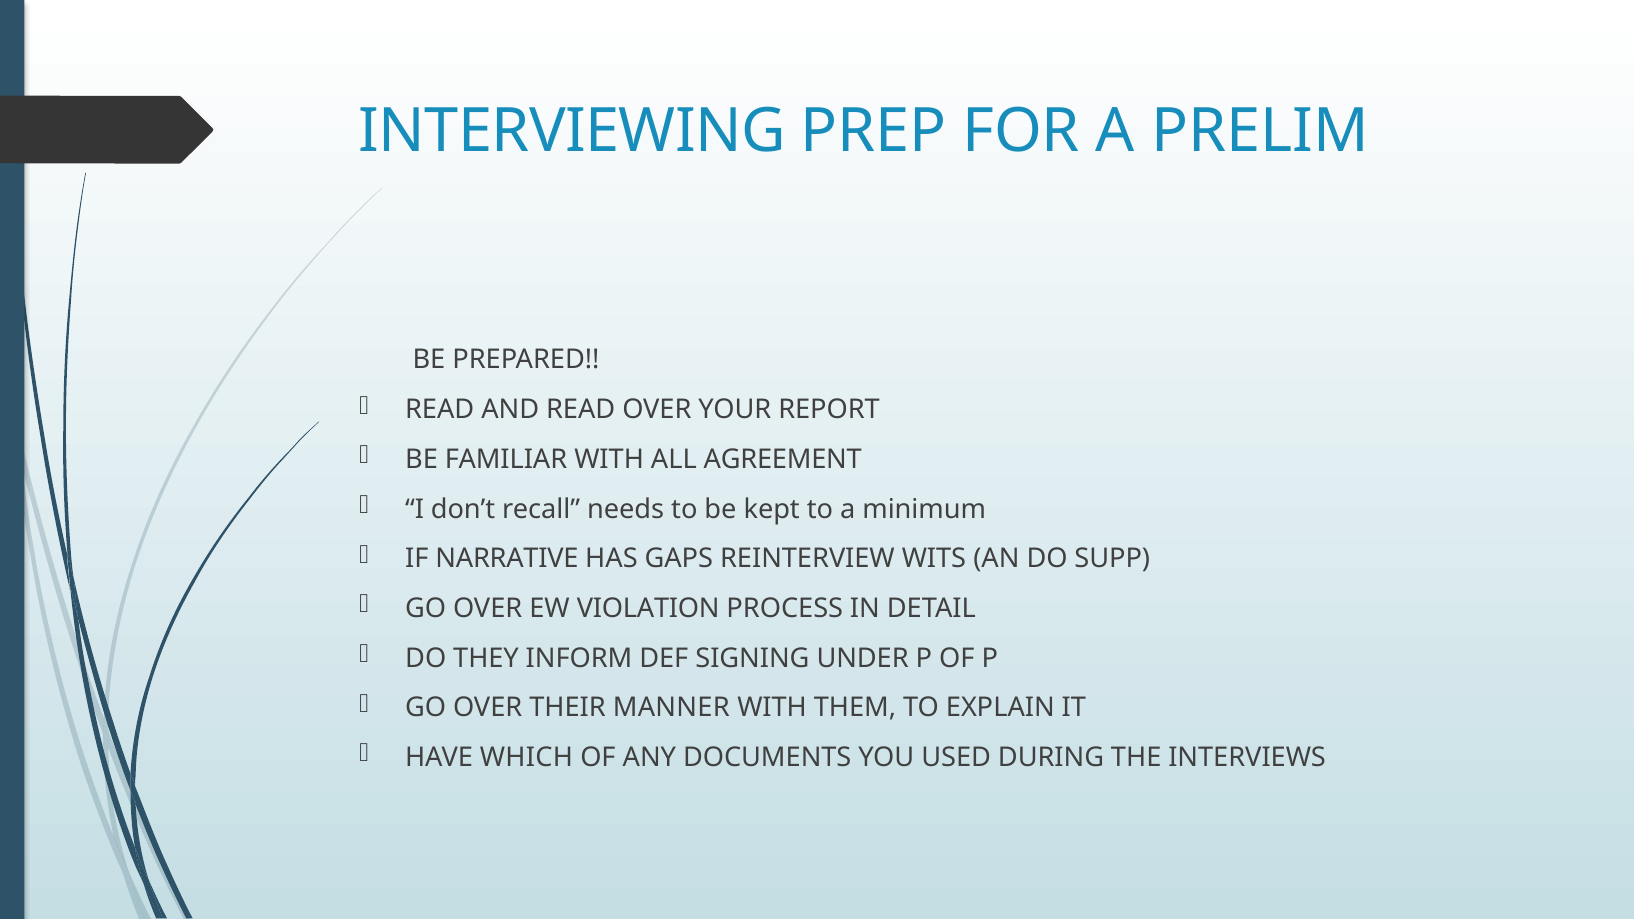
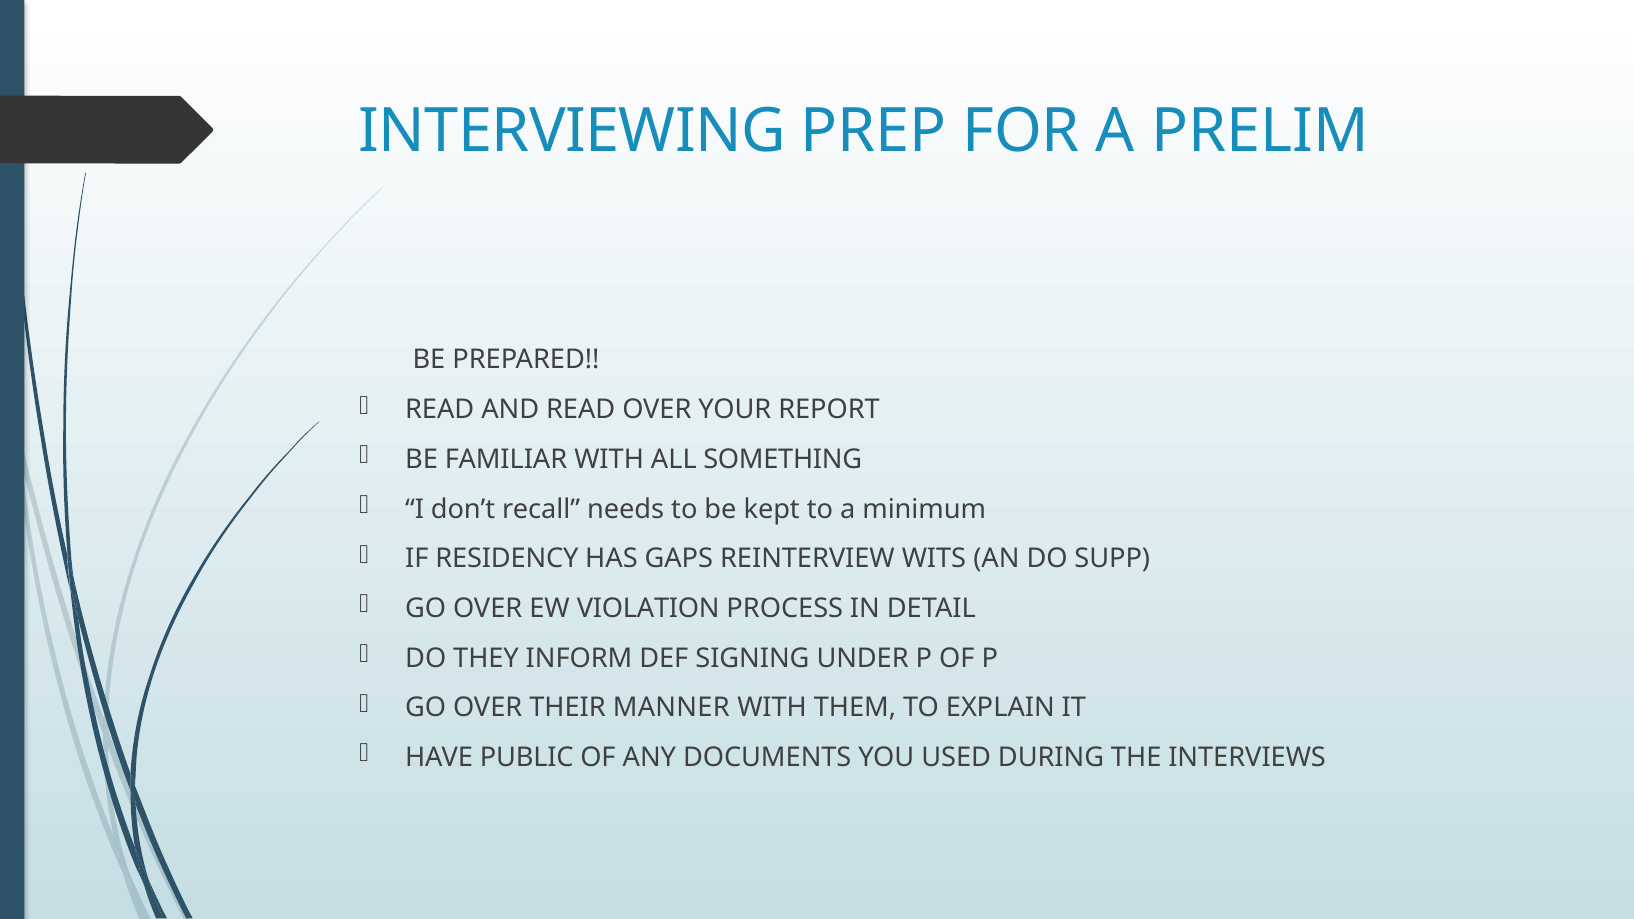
AGREEMENT: AGREEMENT -> SOMETHING (783, 459)
NARRATIVE: NARRATIVE -> RESIDENCY (507, 559)
WHICH: WHICH -> PUBLIC (527, 758)
